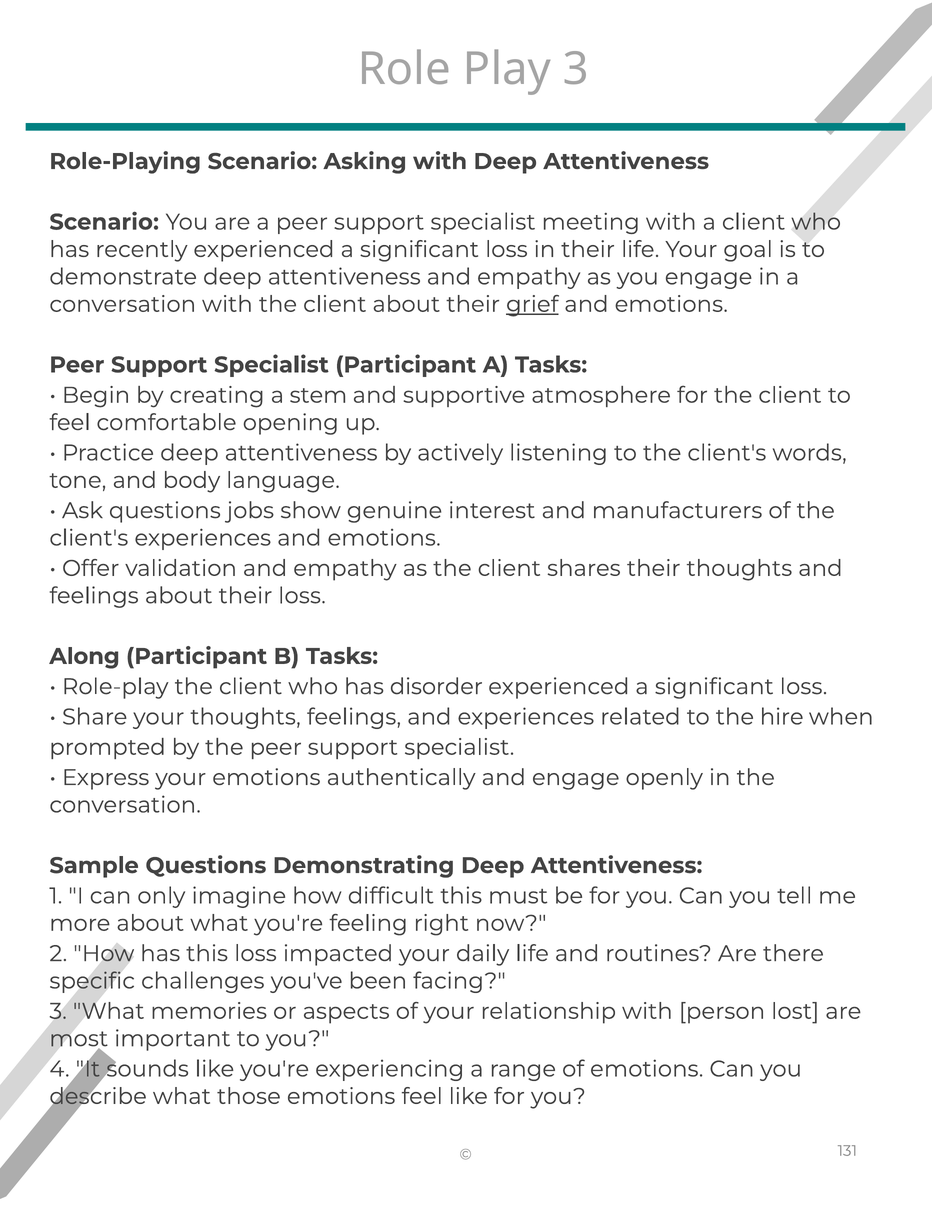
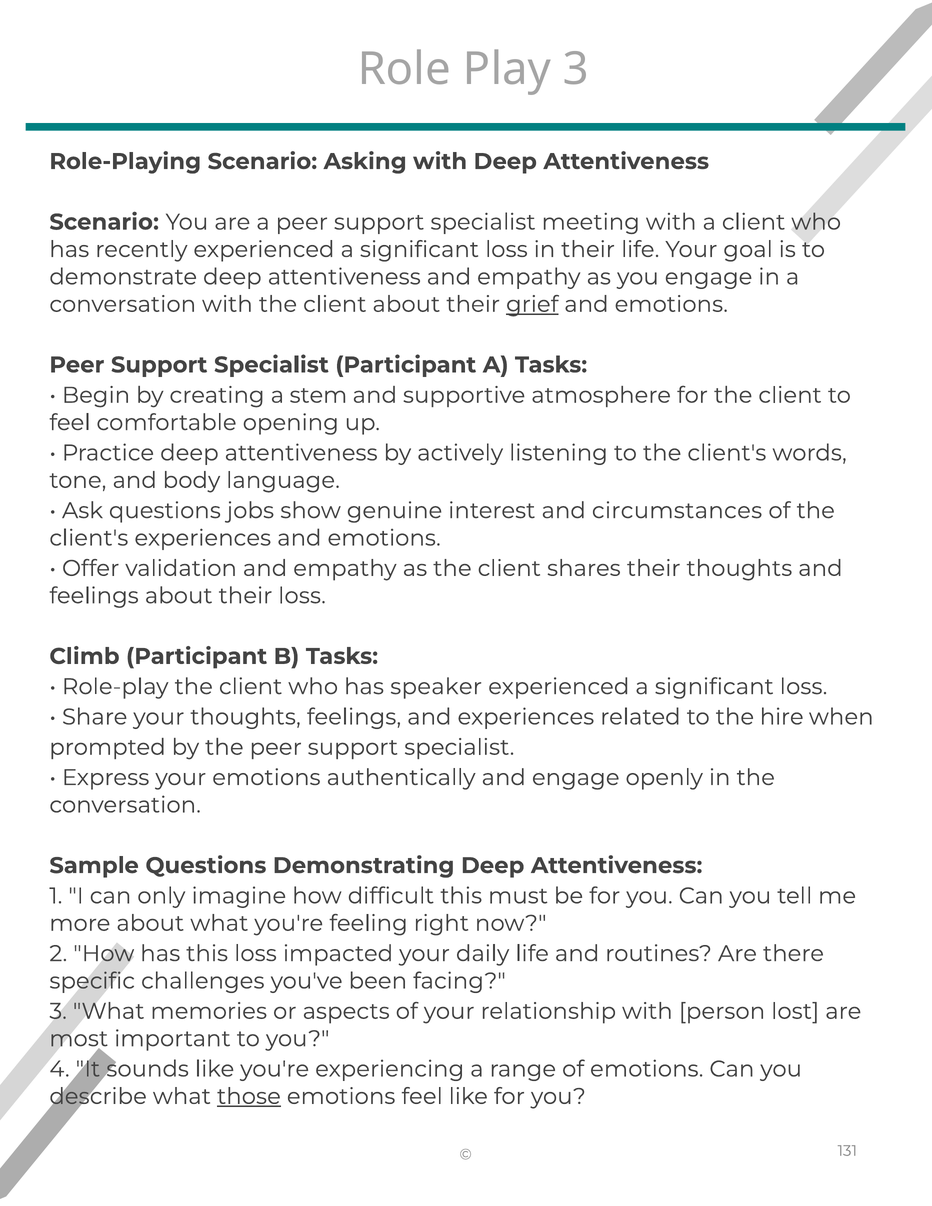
manufacturers: manufacturers -> circumstances (677, 511)
Along: Along -> Climb (84, 656)
disorder: disorder -> speaker (436, 687)
those underline: none -> present (249, 1097)
